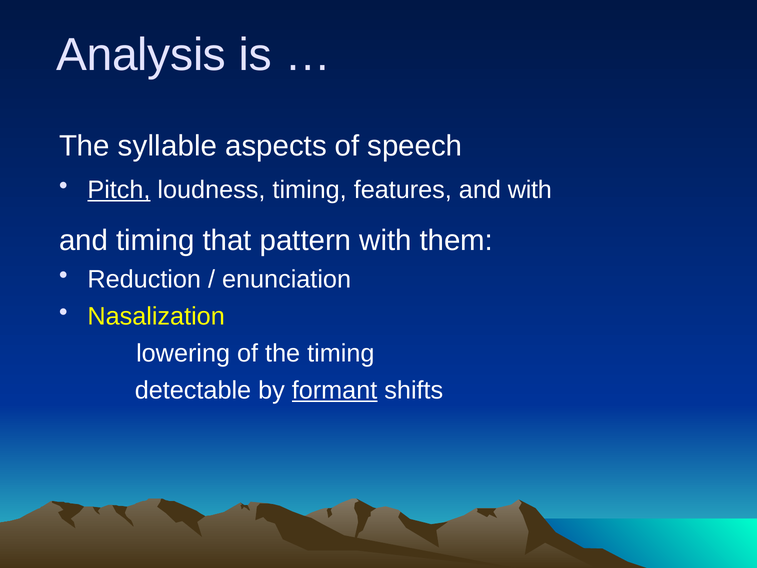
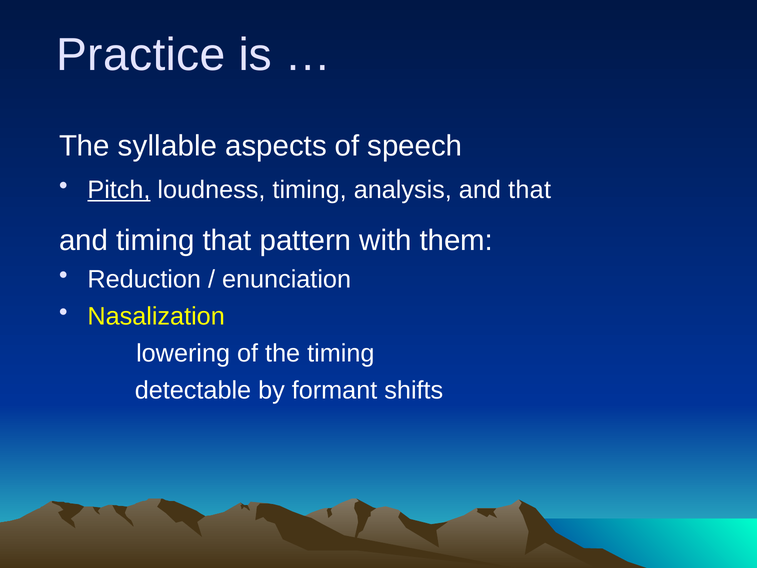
Analysis: Analysis -> Practice (141, 55)
features: features -> analysis (403, 190)
and with: with -> that (530, 190)
formant underline: present -> none (335, 390)
